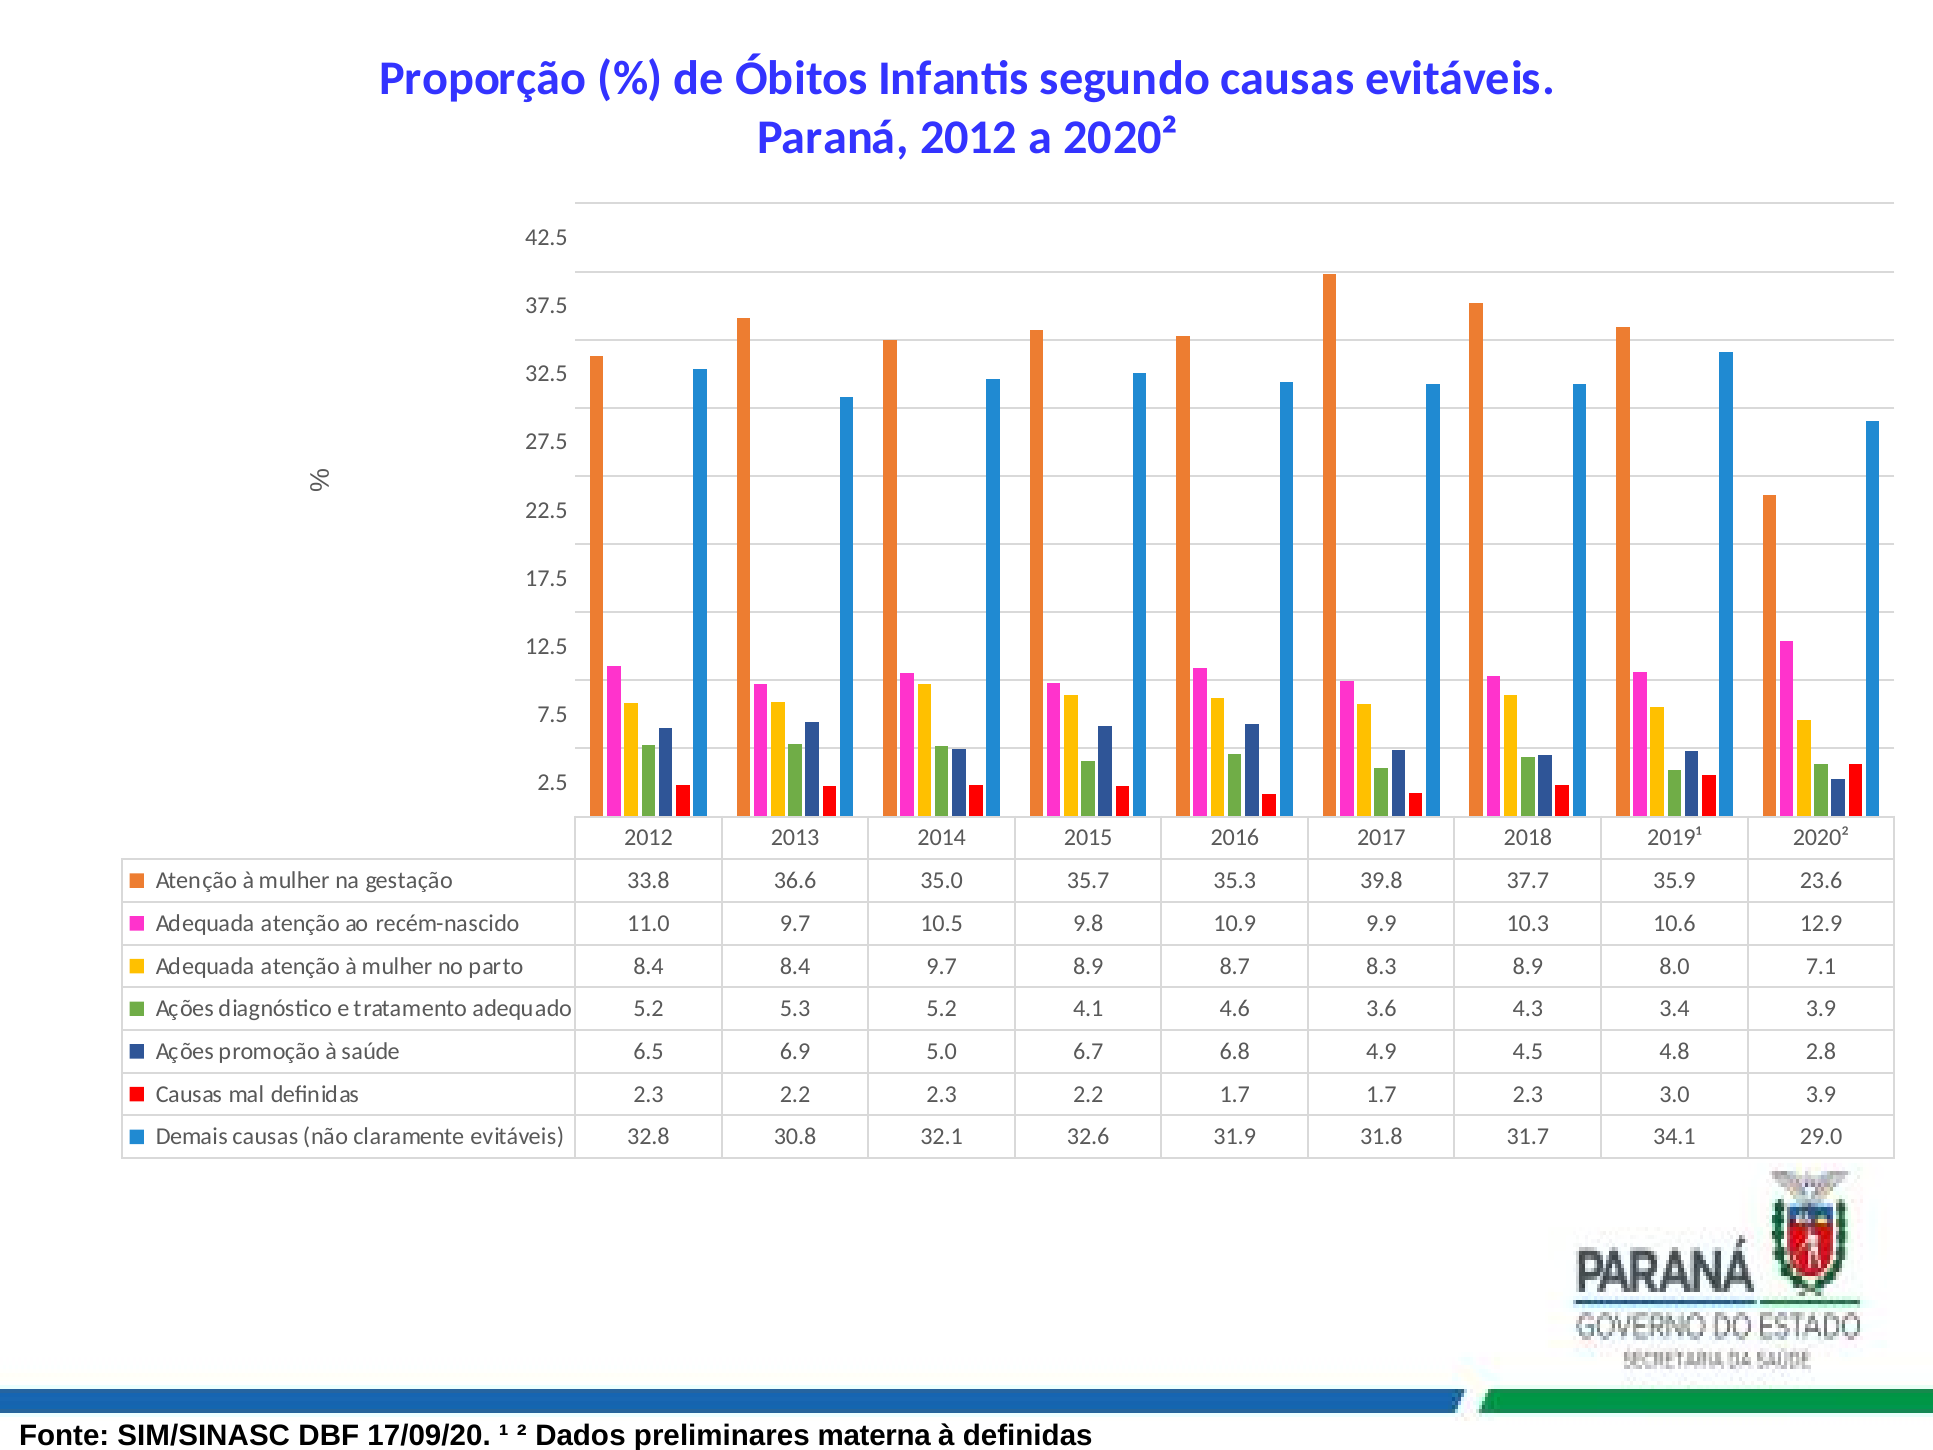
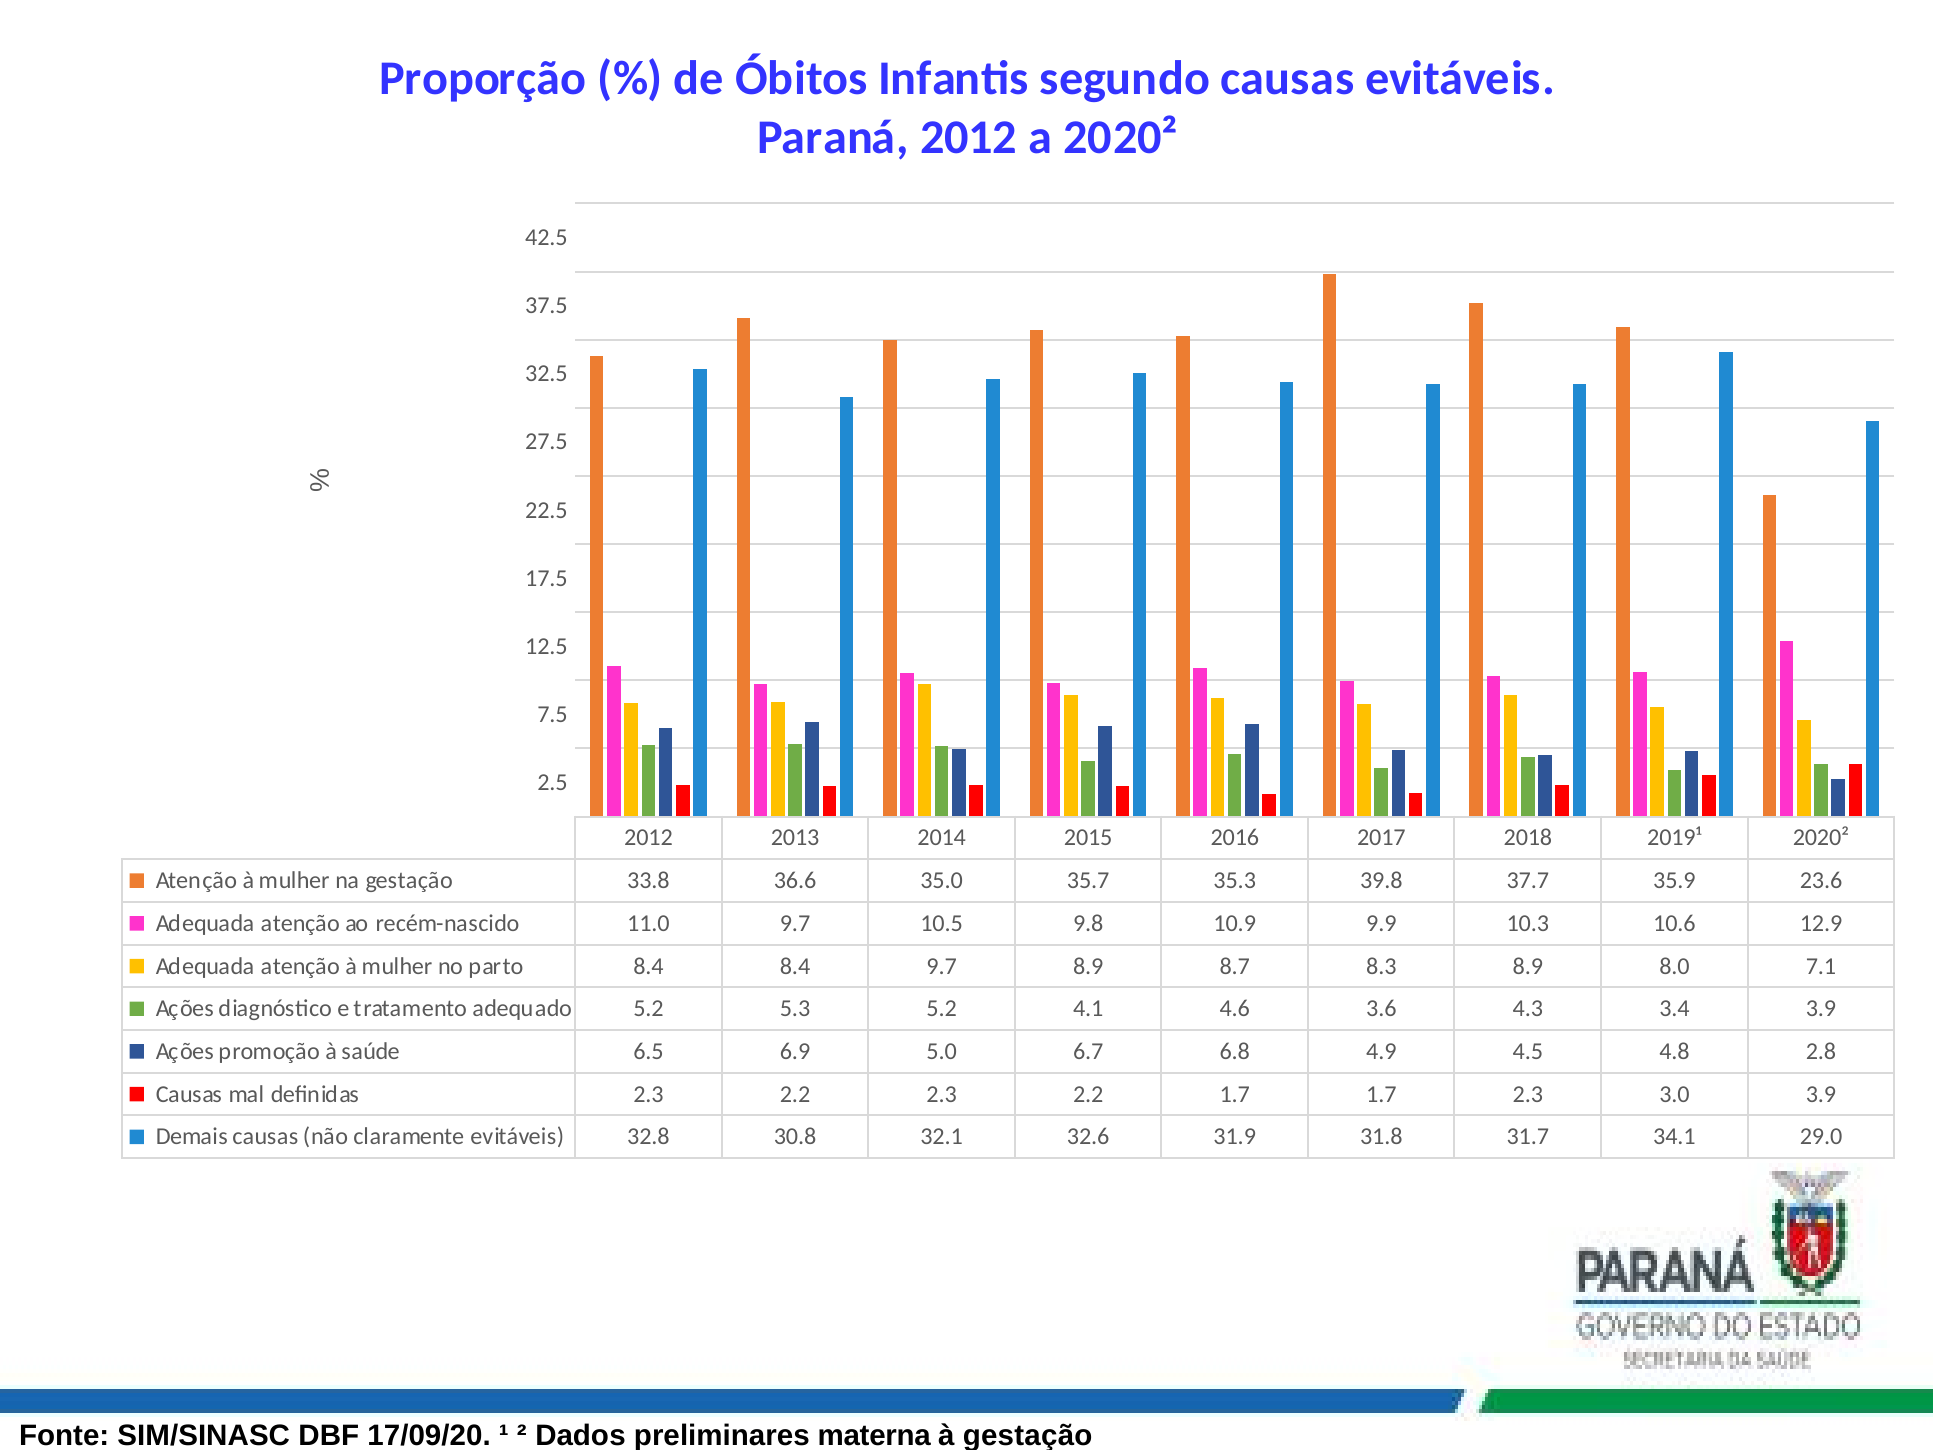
à definidas: definidas -> gestação (1028, 1435)
